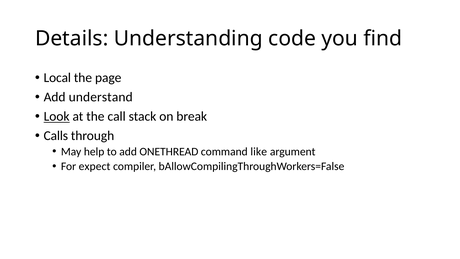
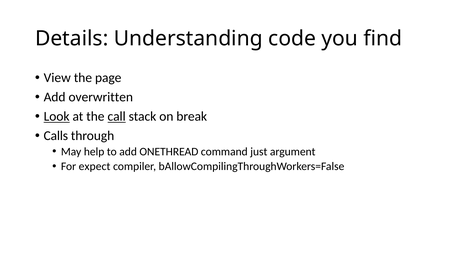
Local: Local -> View (57, 78)
understand: understand -> overwritten (101, 97)
call underline: none -> present (117, 116)
like: like -> just (259, 151)
